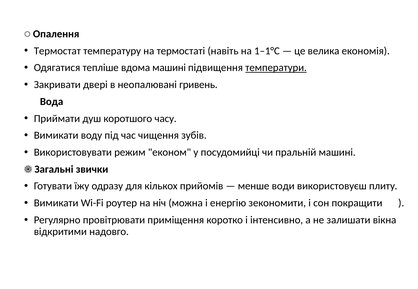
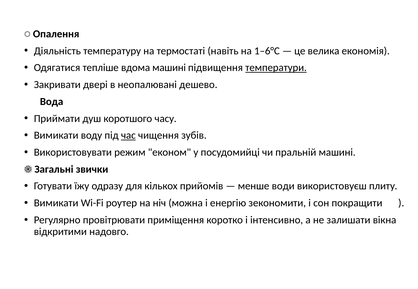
Термостат: Термостат -> Діяльність (57, 51)
1–1°C: 1–1°C -> 1–6°C (267, 51)
гривень: гривень -> дешево (198, 85)
час underline: none -> present (128, 136)
